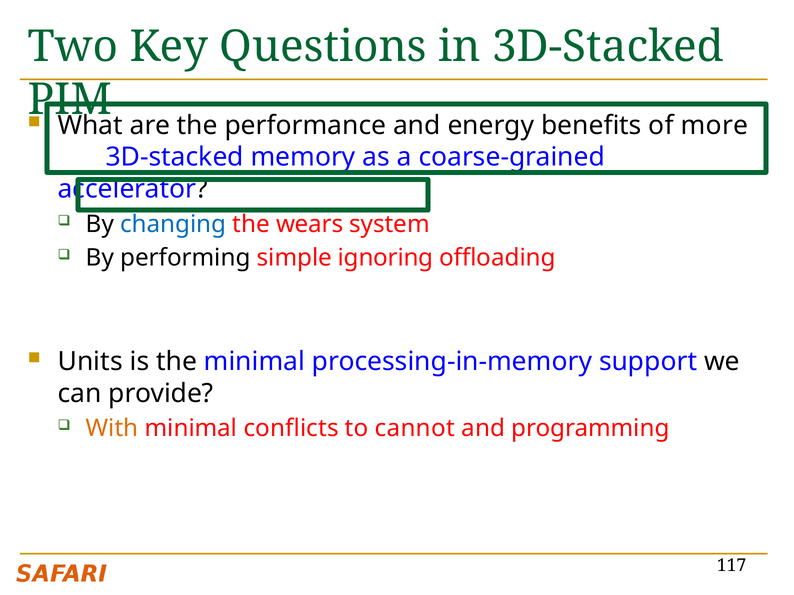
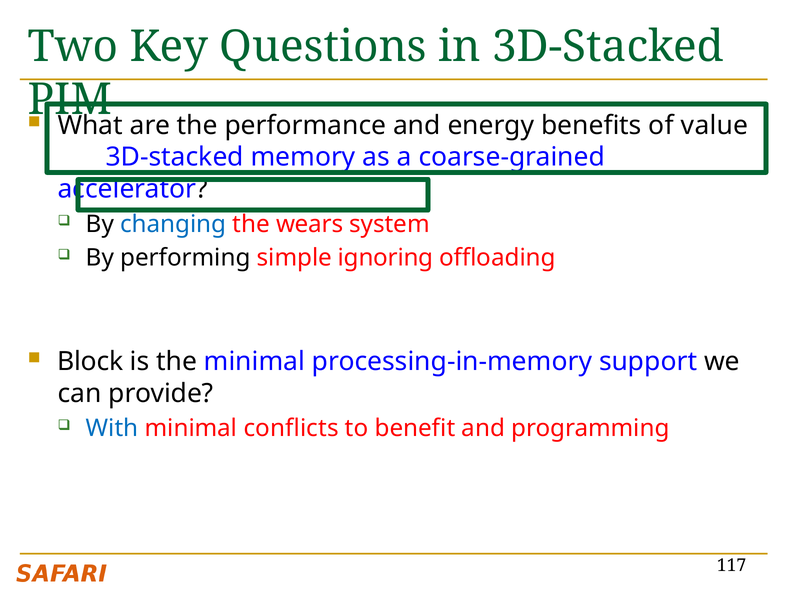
more: more -> value (715, 126)
Units: Units -> Block (90, 362)
With colour: orange -> blue (112, 429)
cannot: cannot -> benefit (415, 429)
